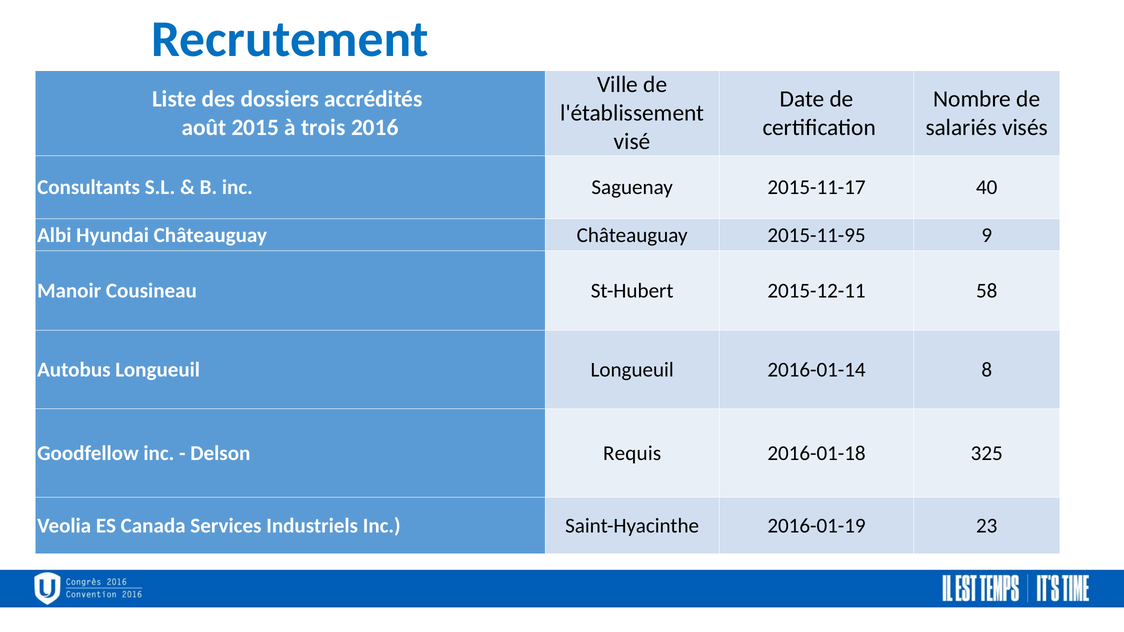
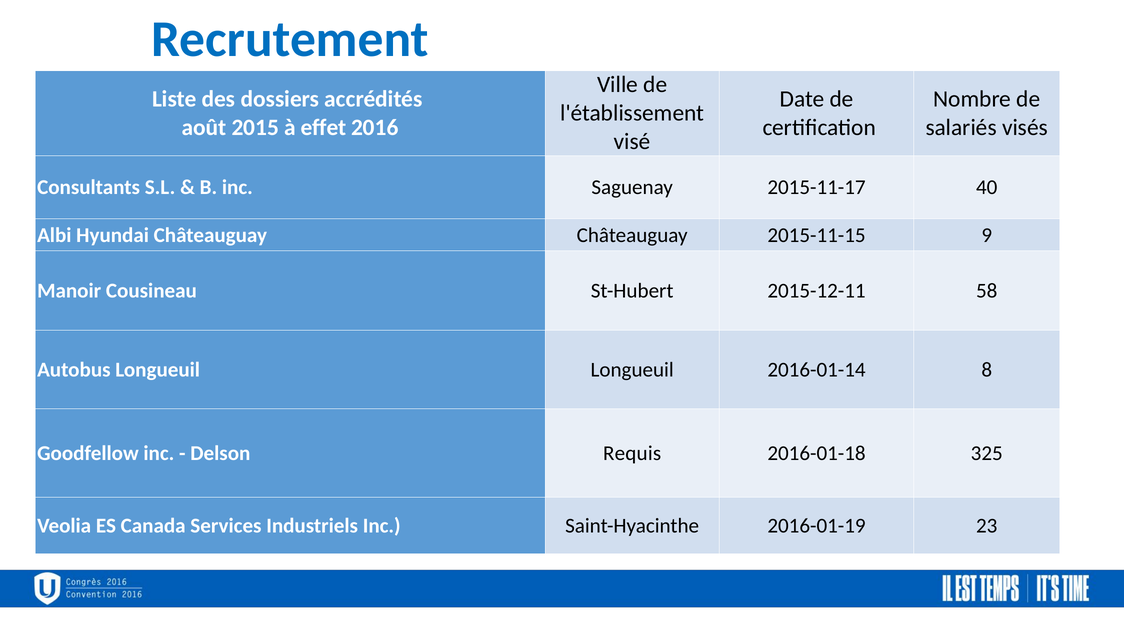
trois: trois -> effet (324, 128)
2015-11-95: 2015-11-95 -> 2015-11-15 (817, 235)
